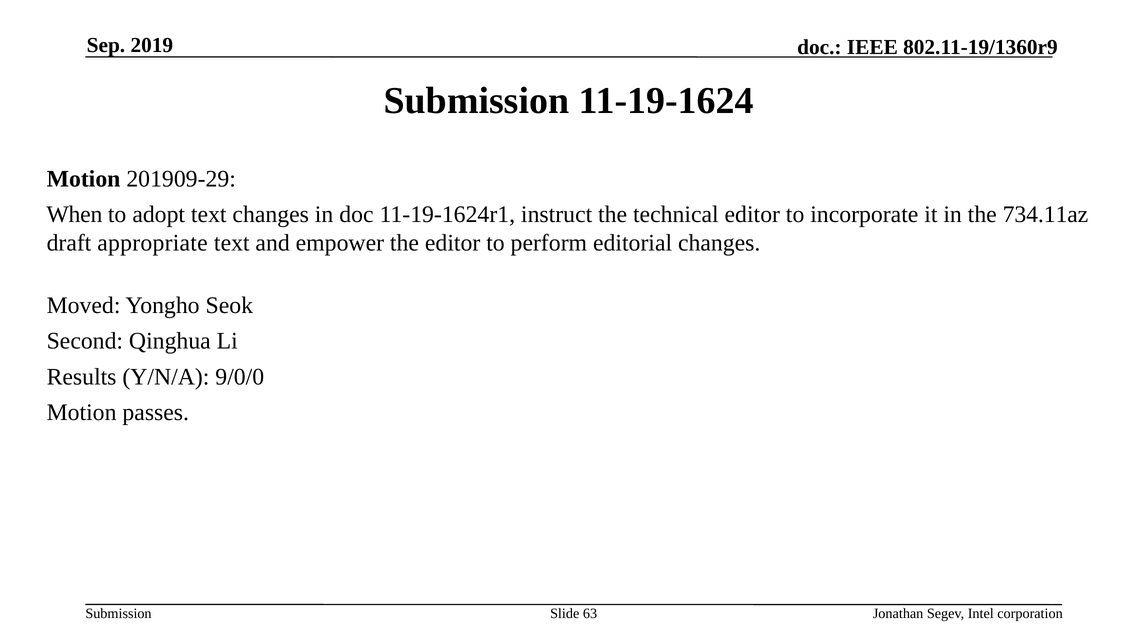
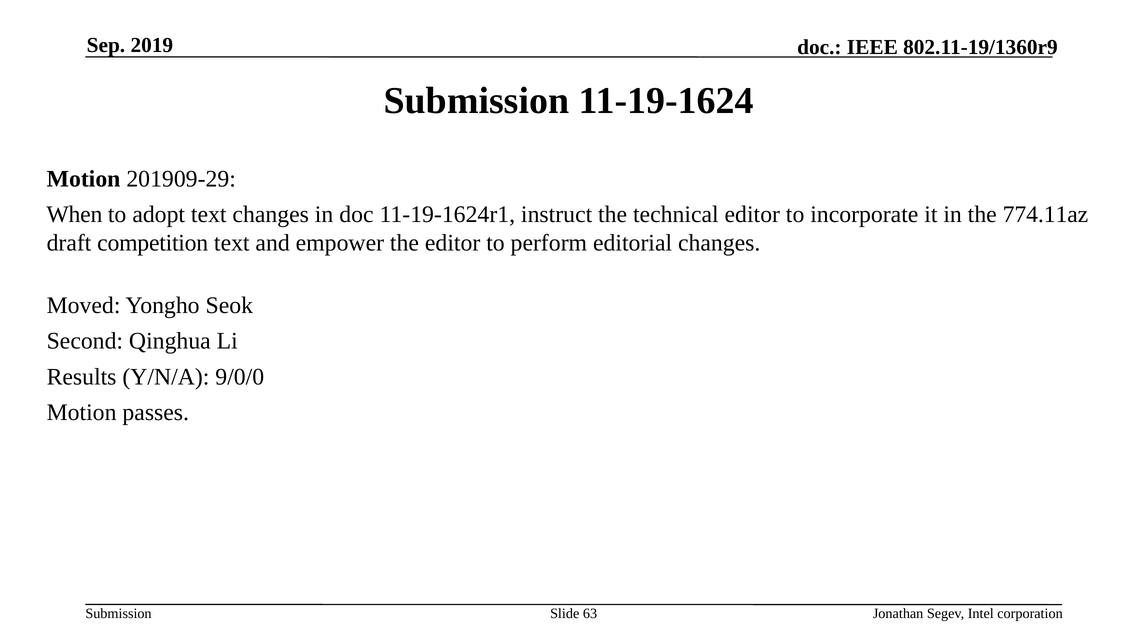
734.11az: 734.11az -> 774.11az (1045, 215)
appropriate: appropriate -> competition (153, 243)
